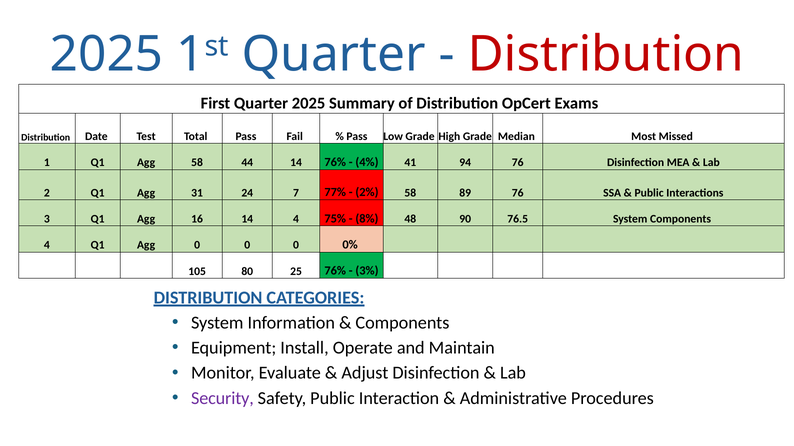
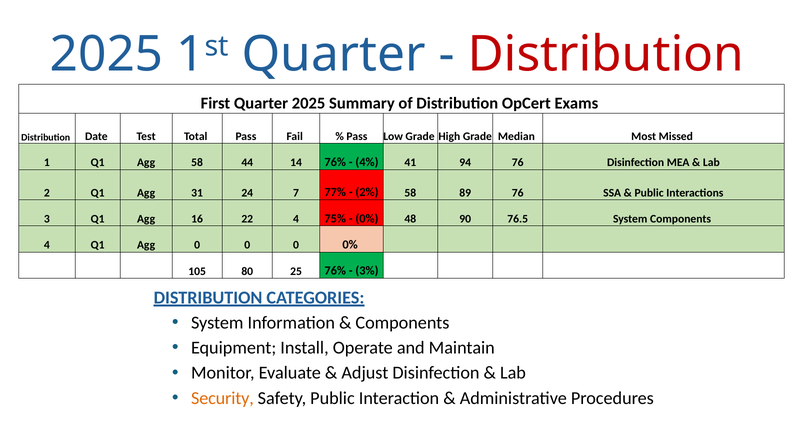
16 14: 14 -> 22 (247, 219)
8%: 8% -> 0% (367, 219)
Security colour: purple -> orange (222, 399)
